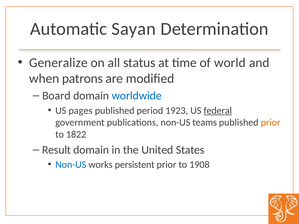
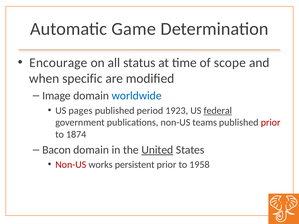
Sayan: Sayan -> Game (134, 29)
Generalize: Generalize -> Encourage (58, 63)
world: world -> scope (230, 63)
patrons: patrons -> specific (82, 79)
Board: Board -> Image (56, 96)
prior colour: orange -> red (271, 123)
1822: 1822 -> 1874 (76, 135)
Result: Result -> Bacon (56, 150)
United underline: none -> present (157, 150)
Non-US colour: blue -> red (71, 165)
1908: 1908 -> 1958 (199, 165)
